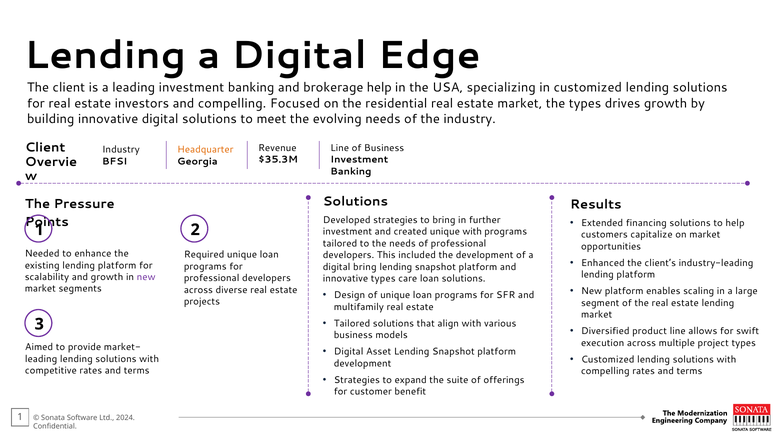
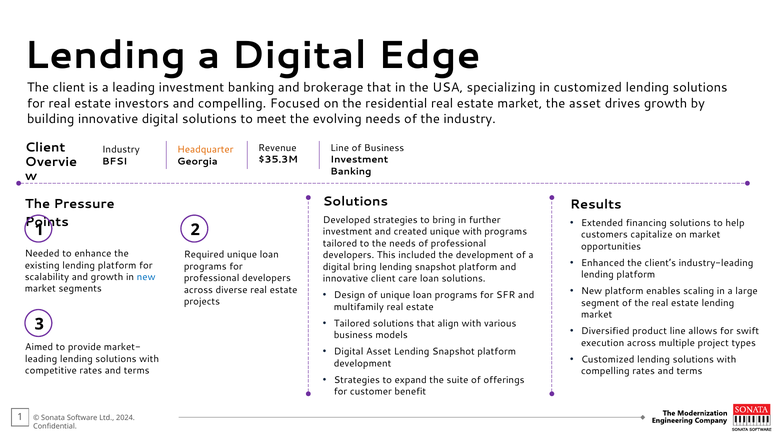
brokerage help: help -> that (379, 88)
the types: types -> asset (585, 103)
new colour: purple -> blue (146, 277)
innovative types: types -> client (383, 278)
